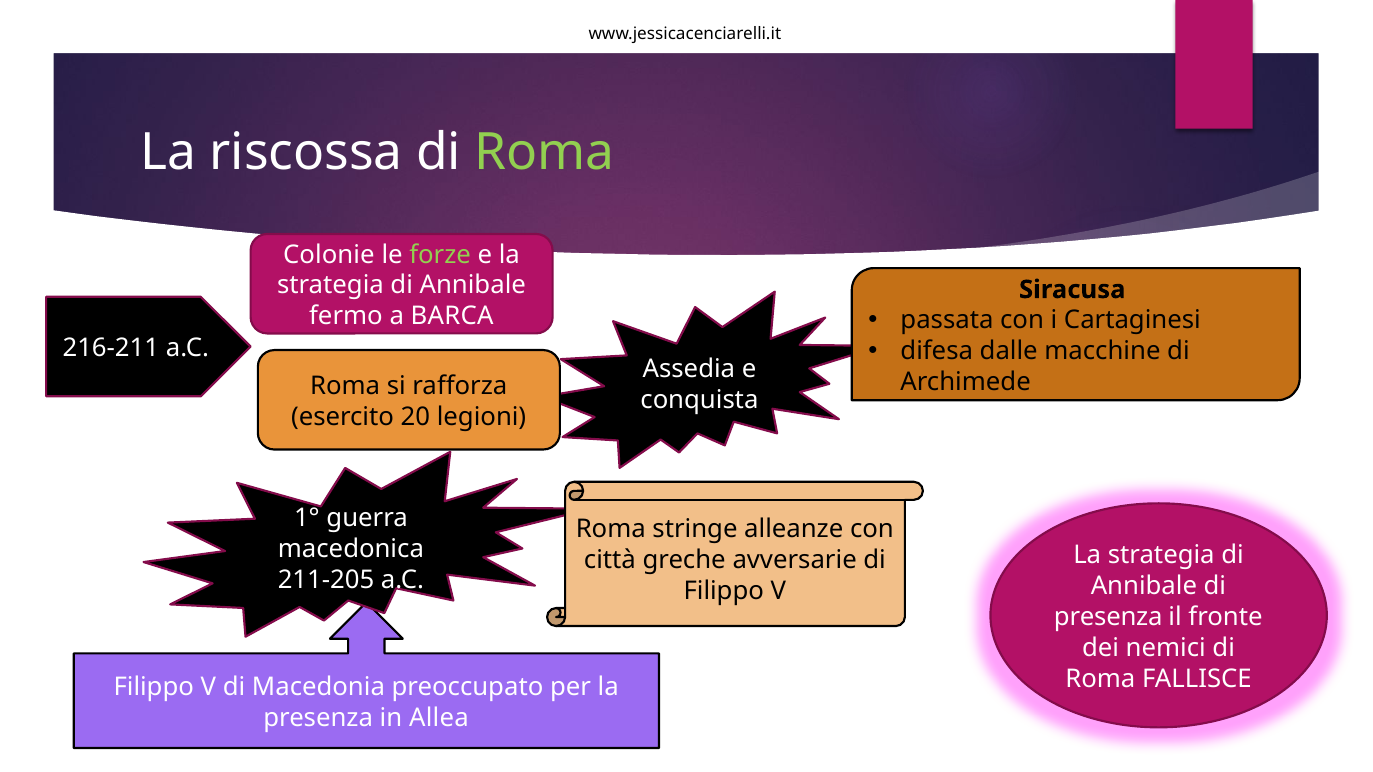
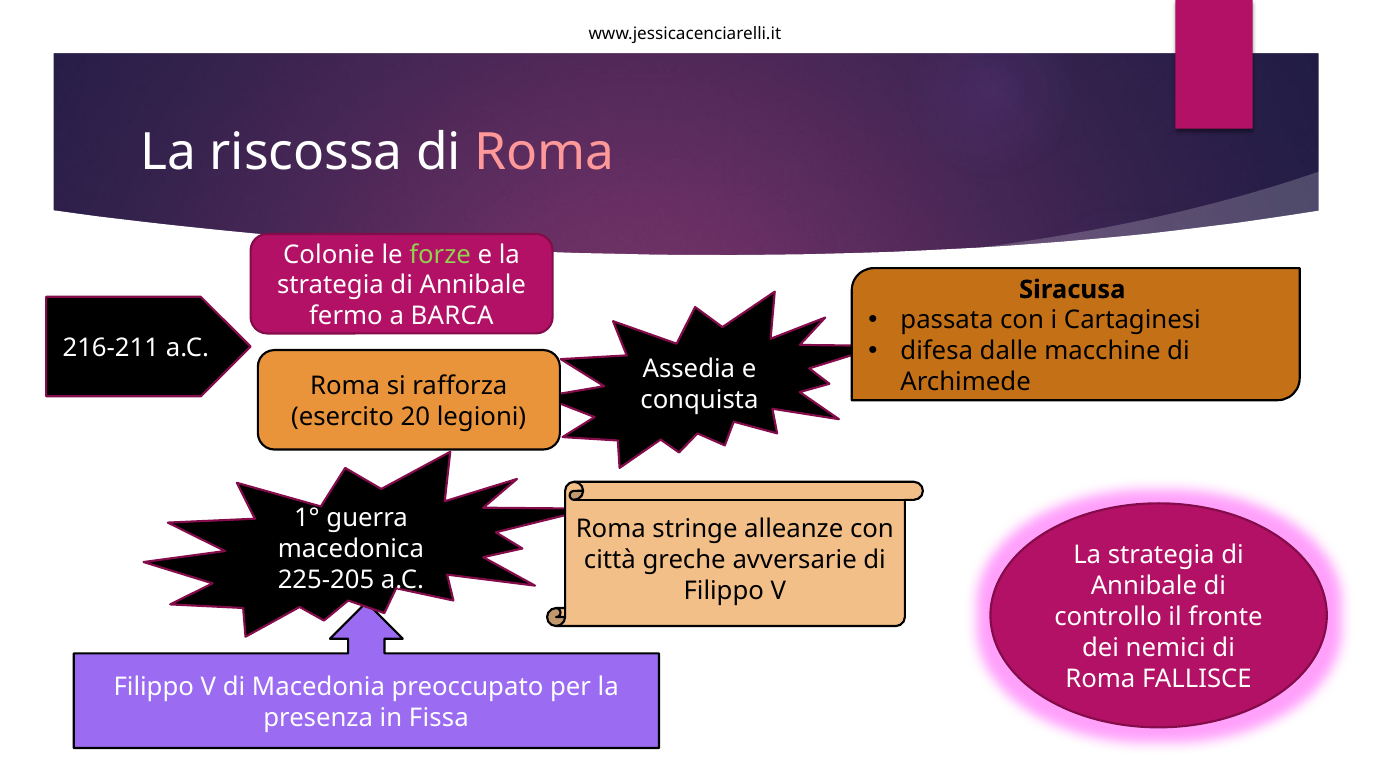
Roma colour: light green -> pink (544, 153)
211-205: 211-205 -> 225-205 (326, 580)
presenza: presenza -> controllo (1108, 617)
Allea: Allea -> Fissa (439, 718)
